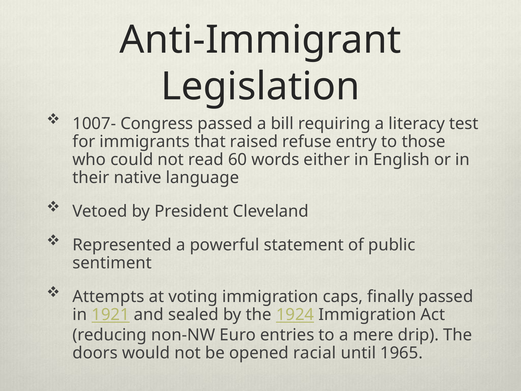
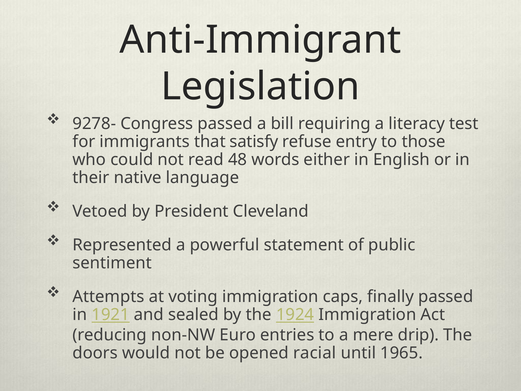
1007-: 1007- -> 9278- (94, 124)
raised: raised -> satisfy (254, 142)
60: 60 -> 48 (238, 160)
